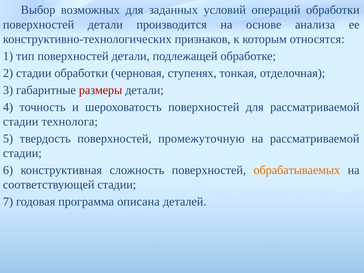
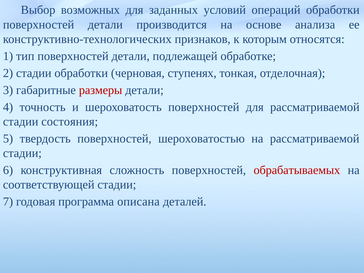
технолога: технолога -> состояния (70, 122)
промежуточную: промежуточную -> шероховатостью (201, 139)
обрабатываемых colour: orange -> red (297, 170)
